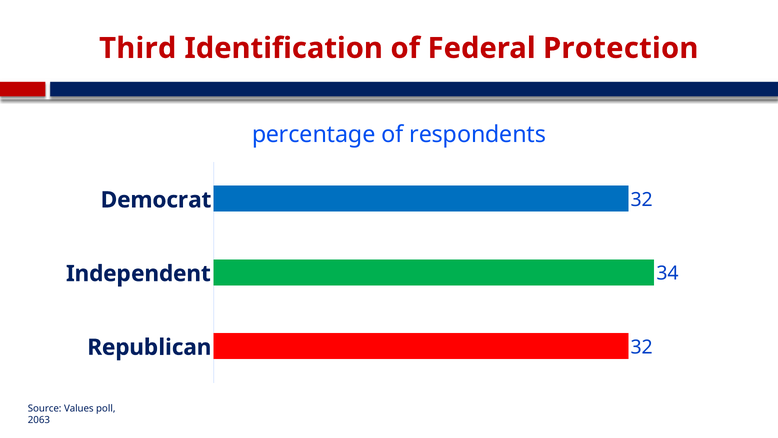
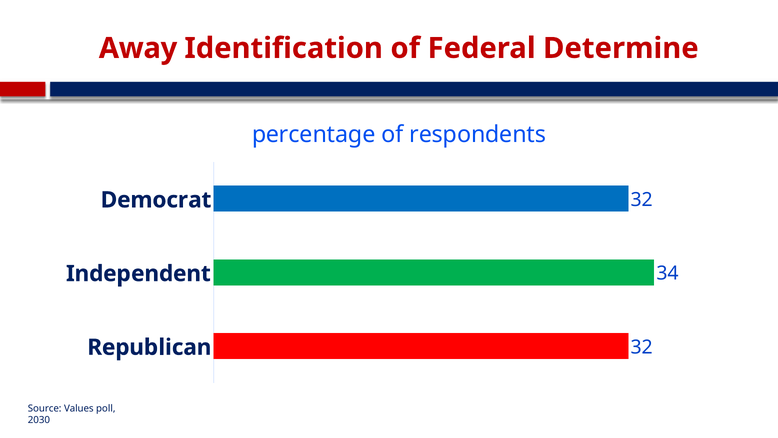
Third: Third -> Away (138, 48)
Protection: Protection -> Determine (621, 48)
2063: 2063 -> 2030 (39, 420)
